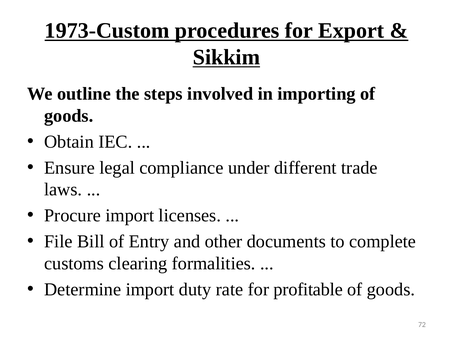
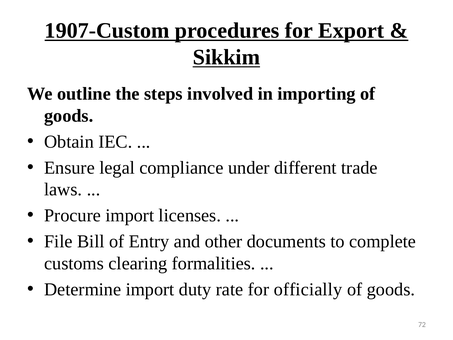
1973-Custom: 1973-Custom -> 1907-Custom (107, 31)
profitable: profitable -> officially (308, 289)
